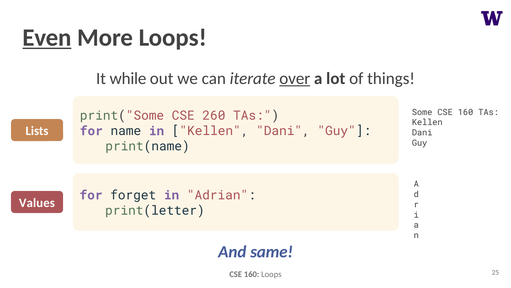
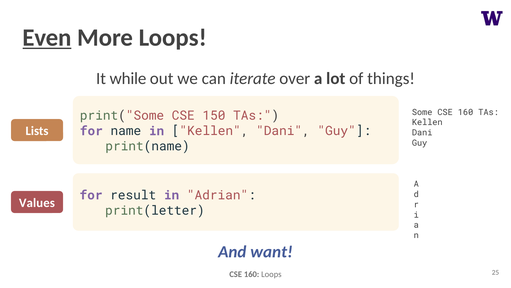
over underline: present -> none (295, 78)
260: 260 -> 150 (214, 115)
forget: forget -> result (133, 195)
same: same -> want (271, 251)
